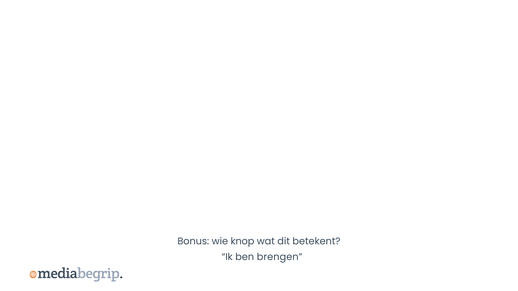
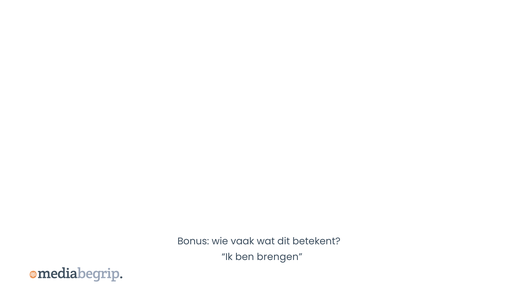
knop: knop -> vaak (242, 242)
